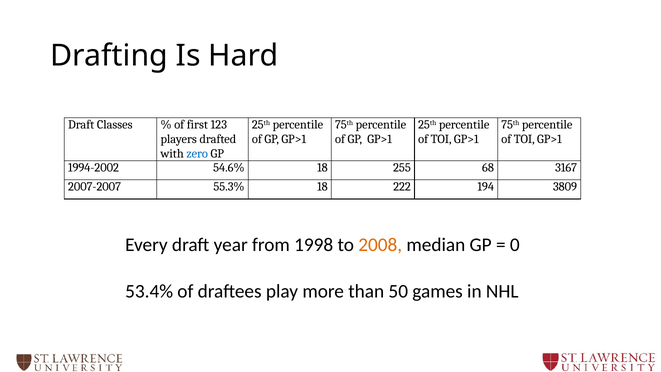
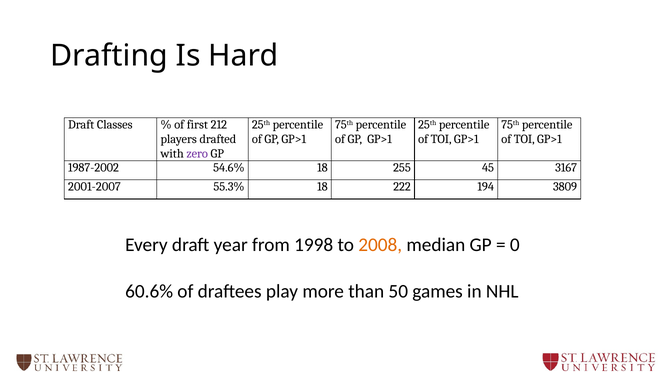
123: 123 -> 212 (219, 125)
zero colour: blue -> purple (197, 153)
1994-2002: 1994-2002 -> 1987-2002 (93, 168)
68: 68 -> 45 (488, 168)
2007-2007: 2007-2007 -> 2001-2007 (94, 187)
53.4%: 53.4% -> 60.6% (149, 291)
